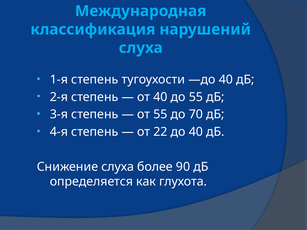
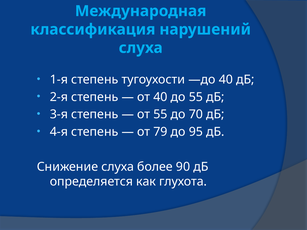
22: 22 -> 79 (160, 132)
до 40: 40 -> 95 (196, 132)
